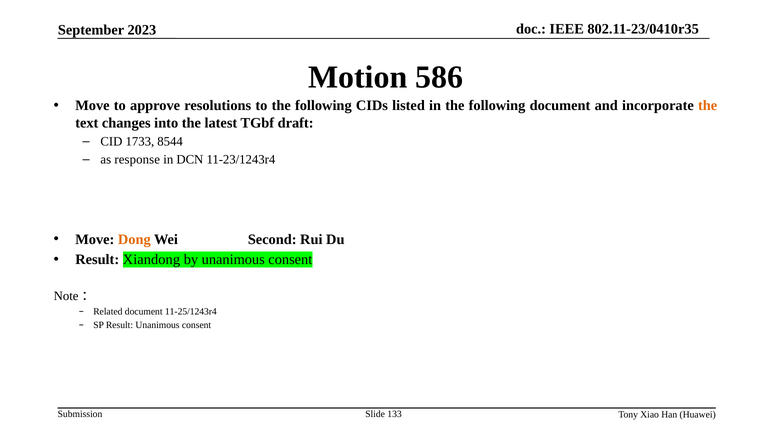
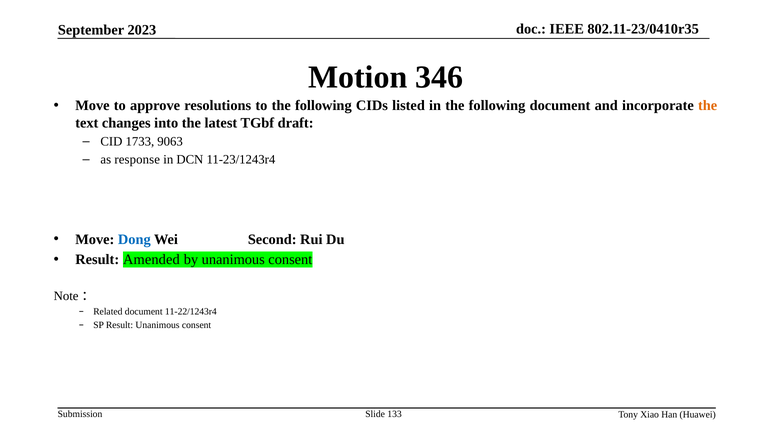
586: 586 -> 346 (439, 77)
8544: 8544 -> 9063 (170, 142)
Dong colour: orange -> blue (134, 239)
Xiandong: Xiandong -> Amended (151, 259)
11-25/1243r4: 11-25/1243r4 -> 11-22/1243r4 (191, 311)
